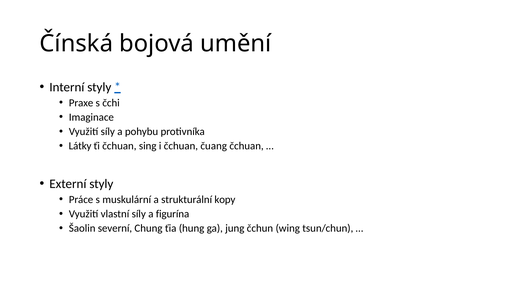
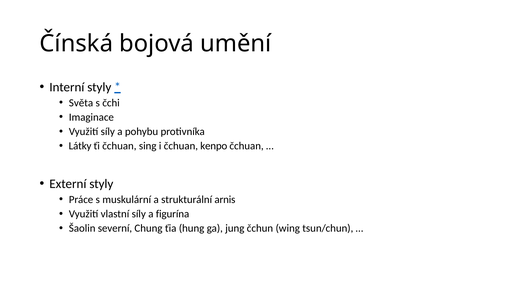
Praxe: Praxe -> Světa (81, 103)
čuang: čuang -> kenpo (214, 146)
kopy: kopy -> arnis (225, 199)
